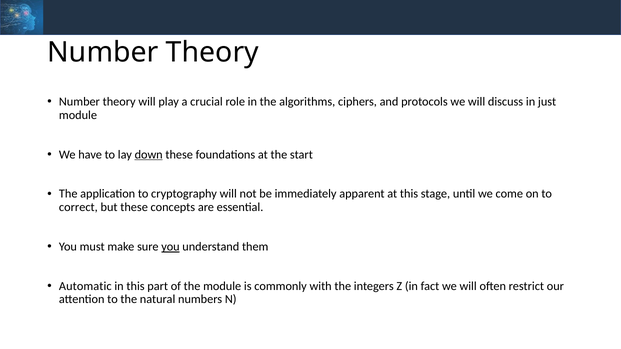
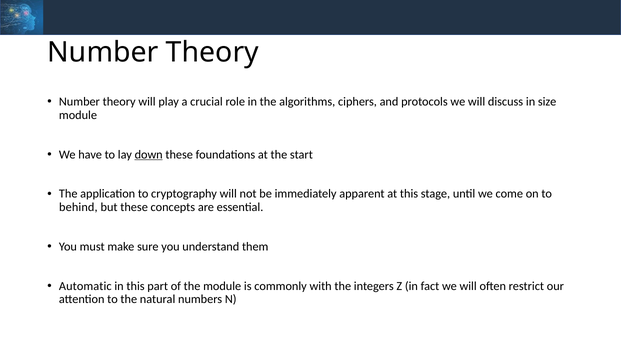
just: just -> size (547, 102)
correct: correct -> behind (78, 207)
you underline: present -> none (171, 247)
